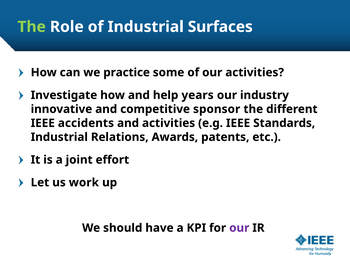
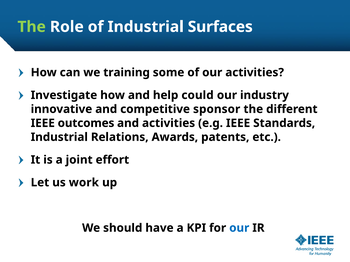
practice: practice -> training (127, 73)
years: years -> could (198, 95)
accidents: accidents -> outcomes (86, 123)
our colour: purple -> blue (239, 228)
